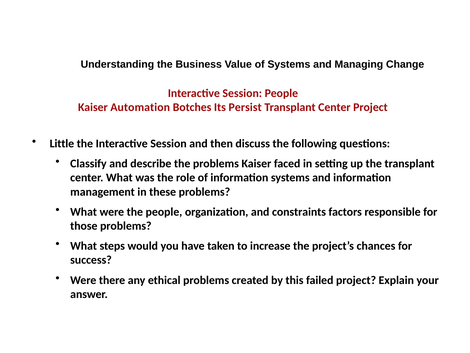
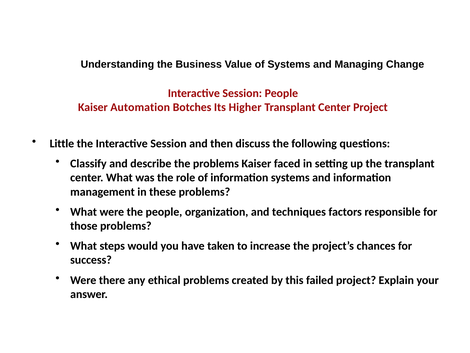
Persist: Persist -> Higher (245, 107)
constraints: constraints -> techniques (299, 212)
